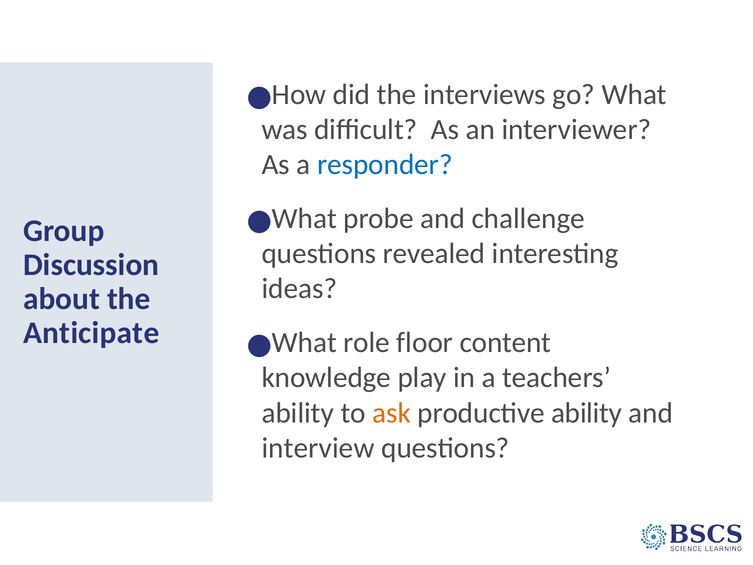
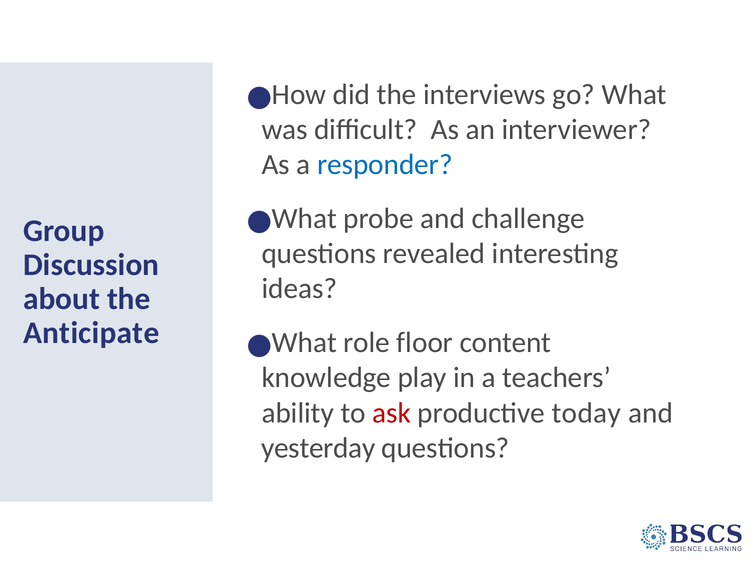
ask colour: orange -> red (391, 413)
productive ability: ability -> today (586, 413)
interview: interview -> yesterday (318, 448)
